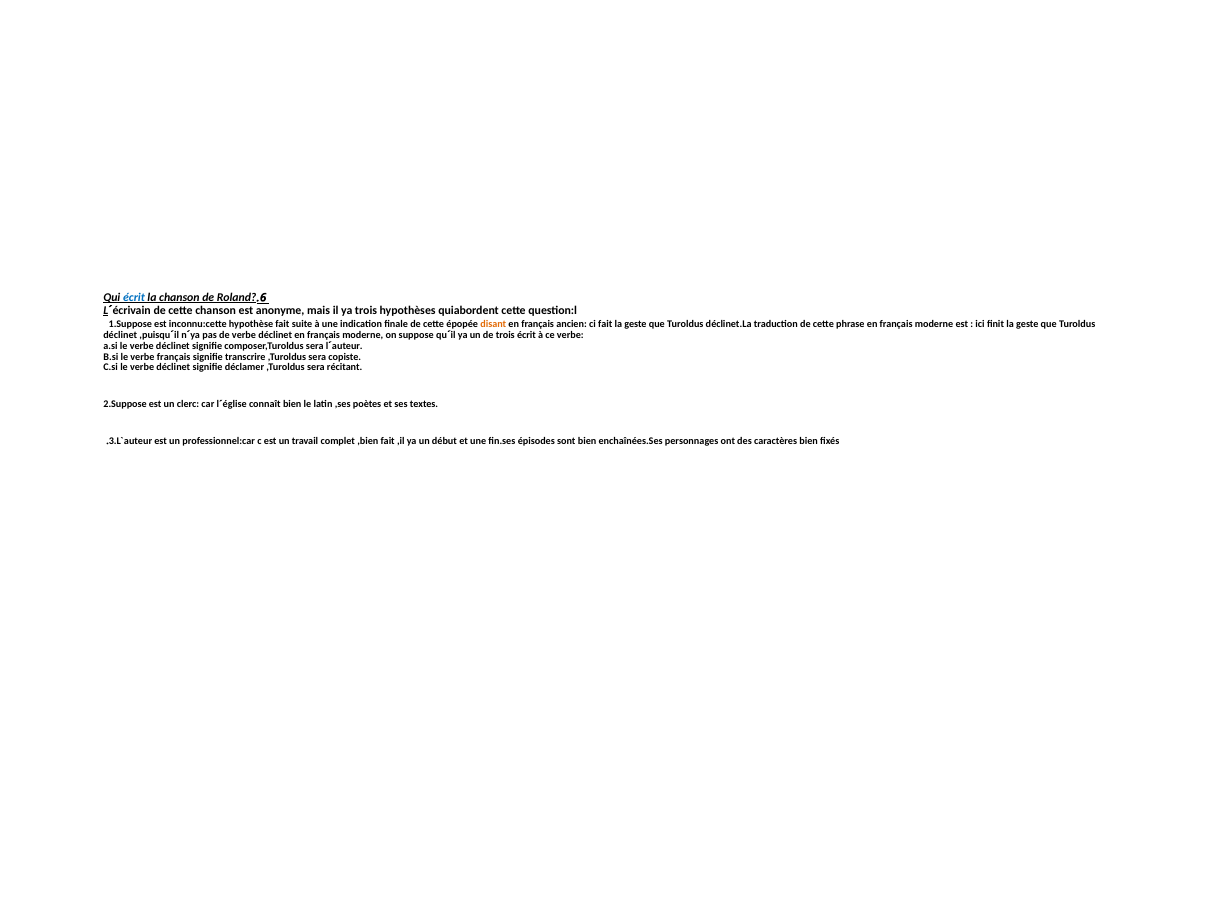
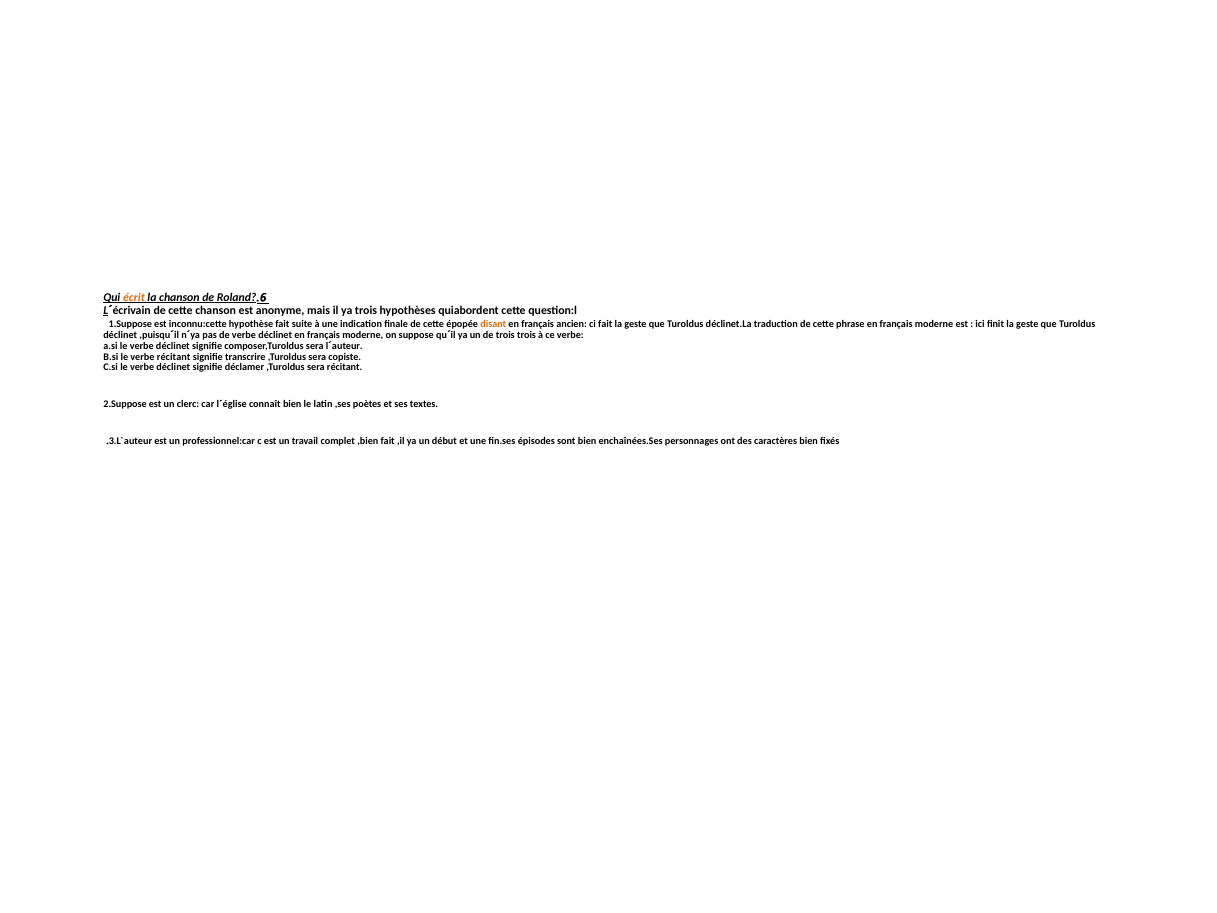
écrit colour: blue -> orange (134, 298)
trois écrit: écrit -> trois (527, 335)
verbe français: français -> récitant (174, 357)
